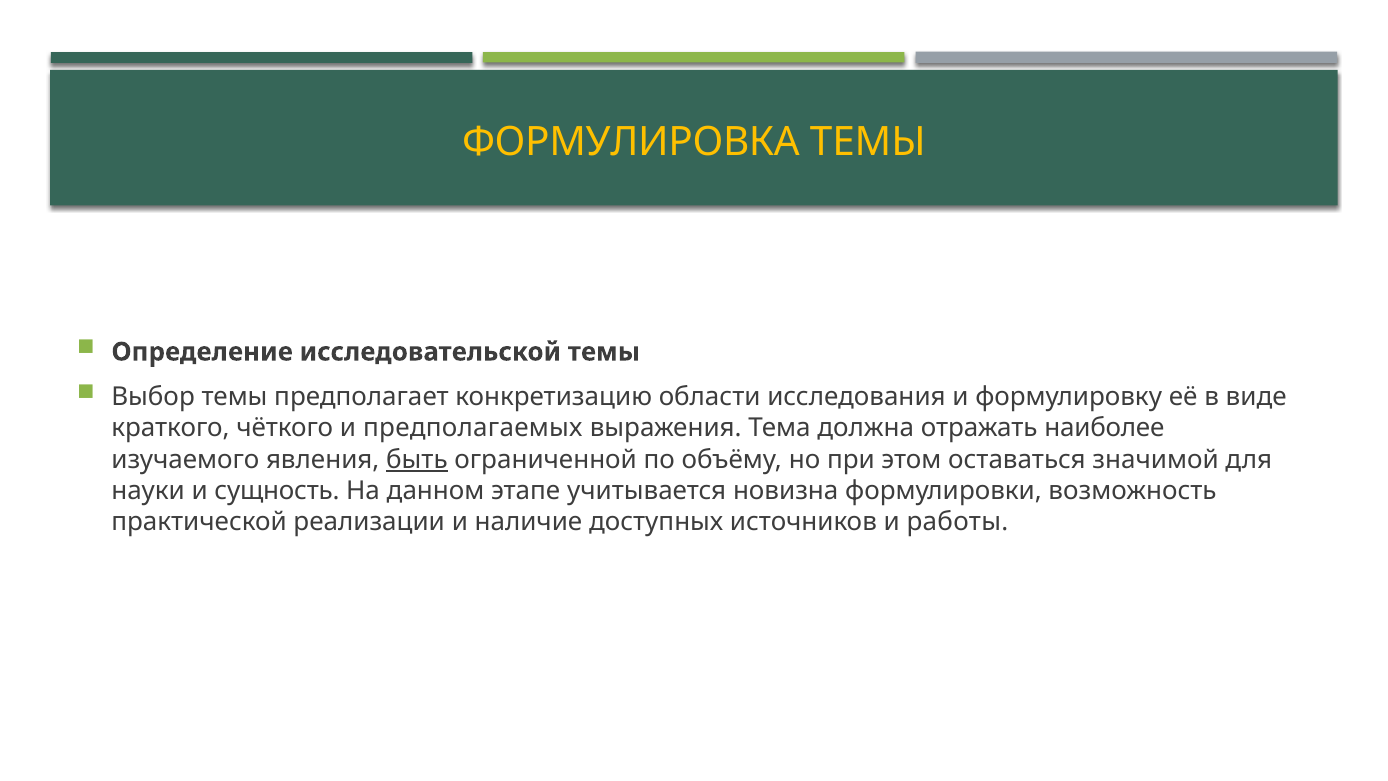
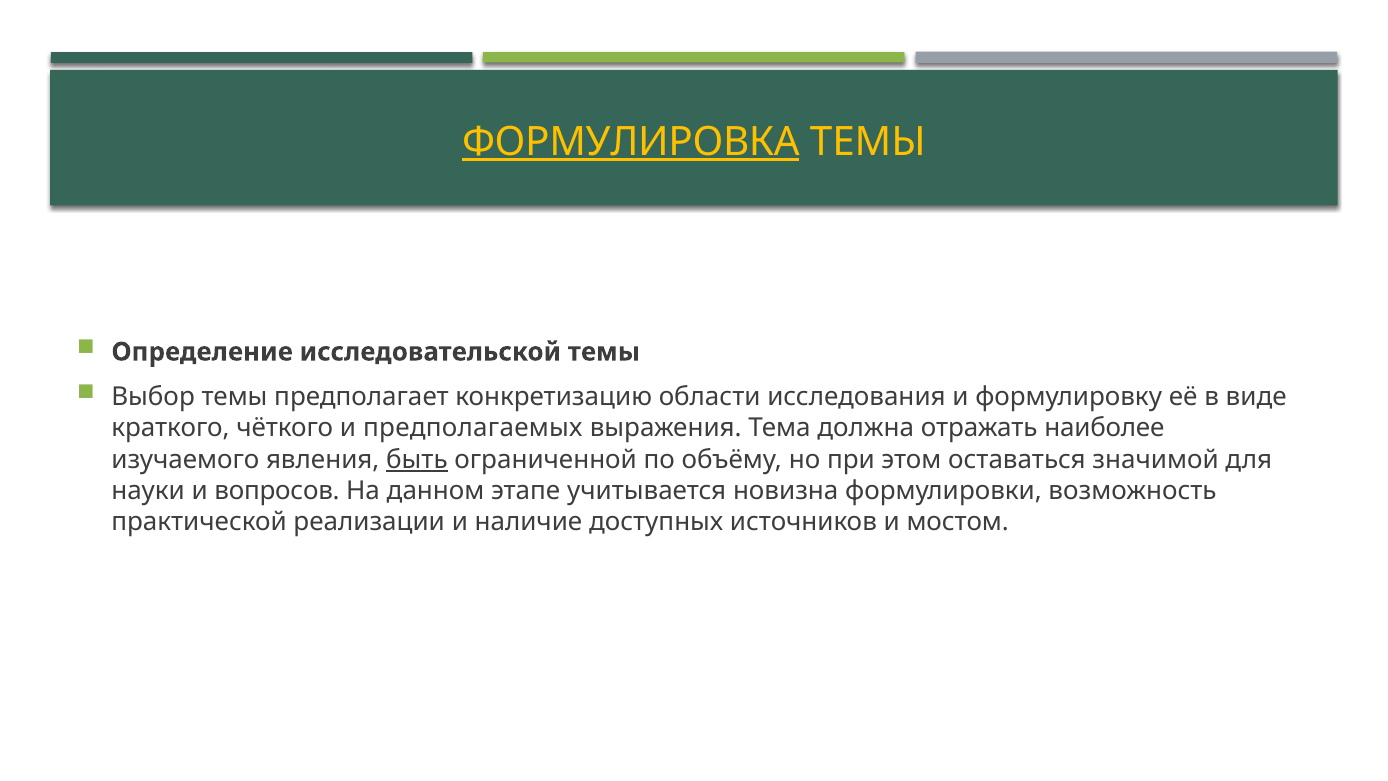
ФОРМУЛИРОВКА underline: none -> present (631, 142)
сущность: сущность -> вопросов (277, 491)
работы: работы -> мостом (958, 522)
